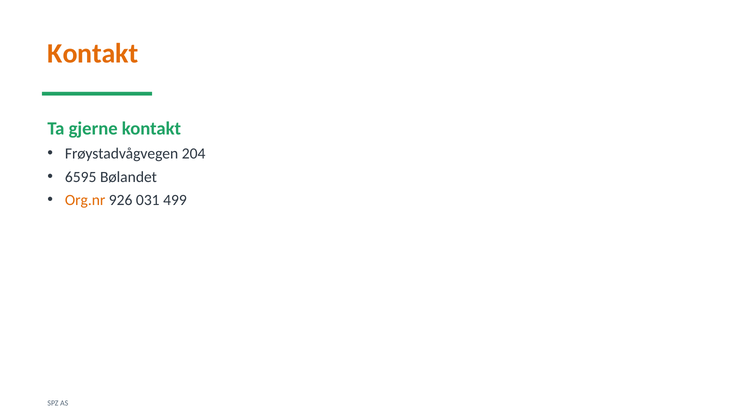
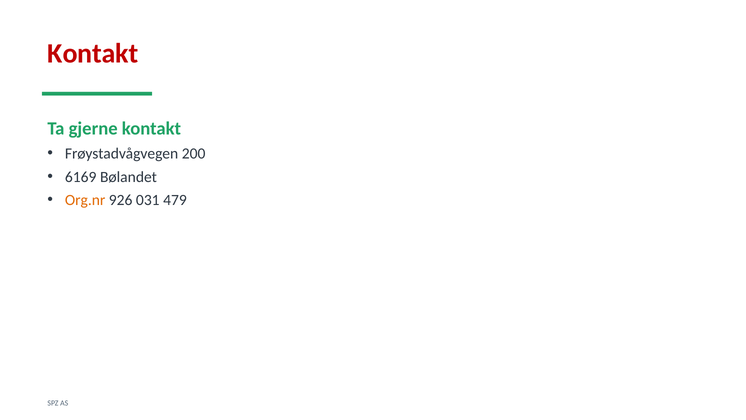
Kontakt colour: orange -> red (93, 53)
204: 204 -> 200 (194, 153)
6595: 6595 -> 6169 (81, 177)
499: 499 -> 479 (175, 200)
